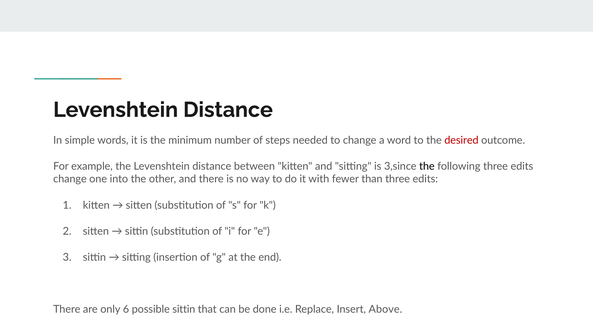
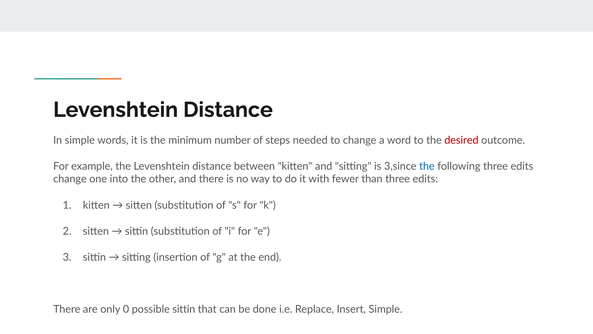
the colour: black -> blue (427, 166)
6: 6 -> 0 (126, 309)
Insert Above: Above -> Simple (386, 309)
